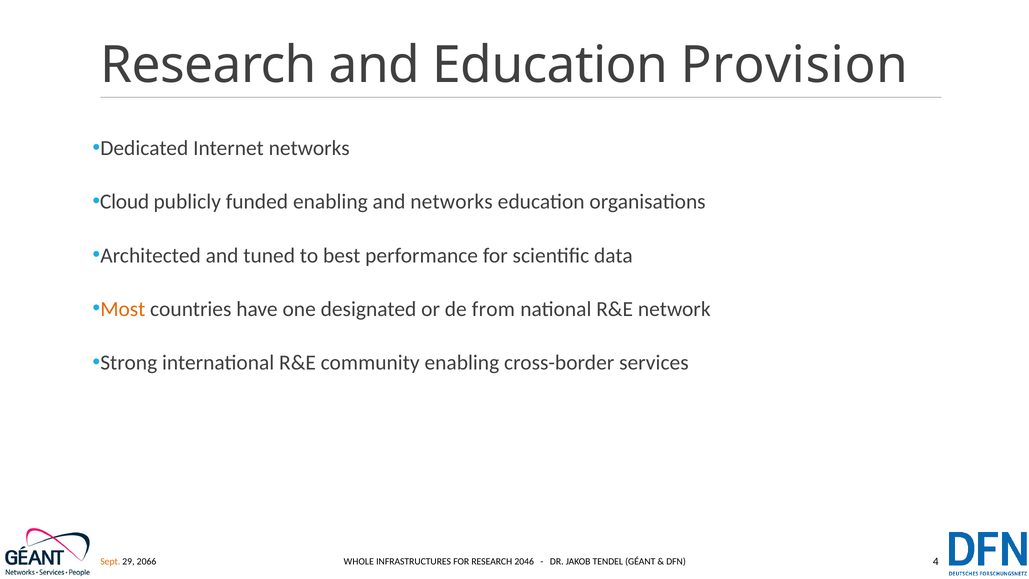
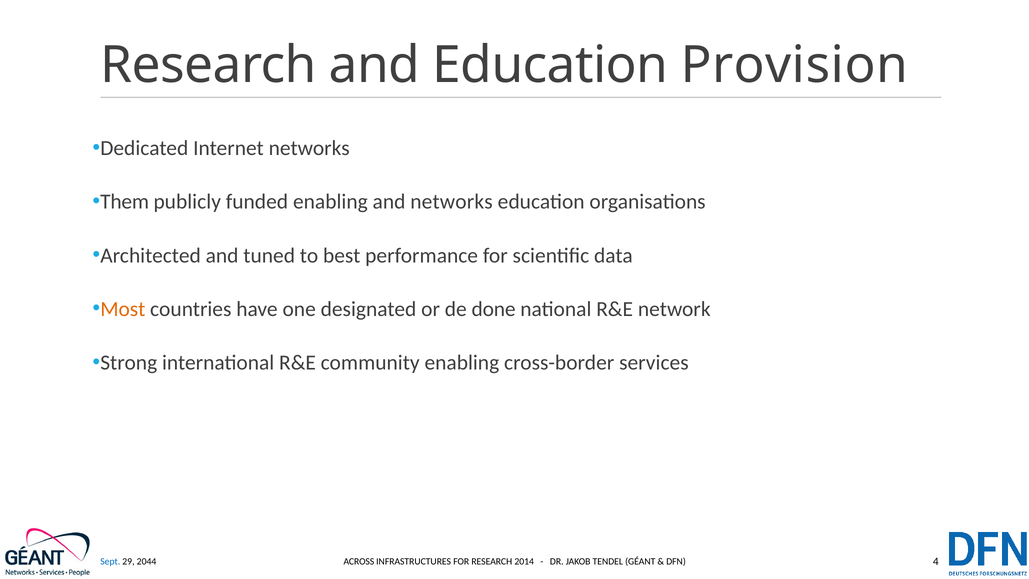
Cloud: Cloud -> Them (125, 202)
from: from -> done (494, 309)
Sept colour: orange -> blue (110, 561)
2066: 2066 -> 2044 (147, 561)
WHOLE: WHOLE -> ACROSS (359, 561)
2046: 2046 -> 2014 (524, 561)
